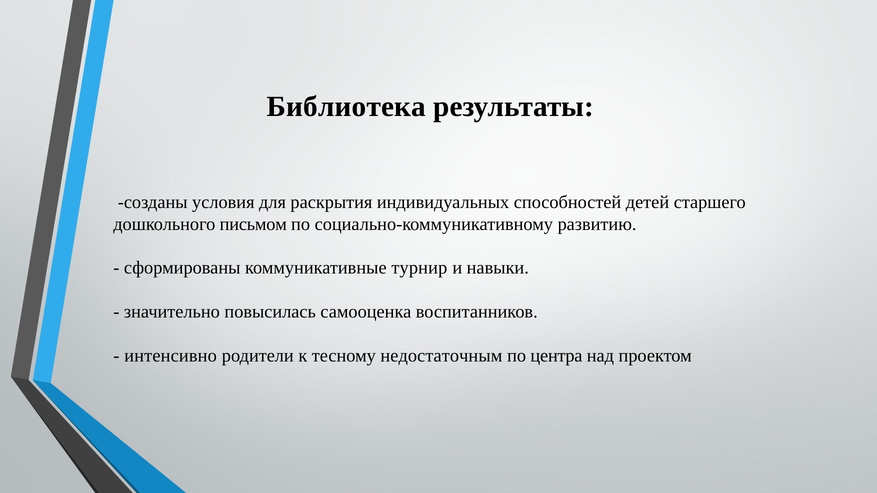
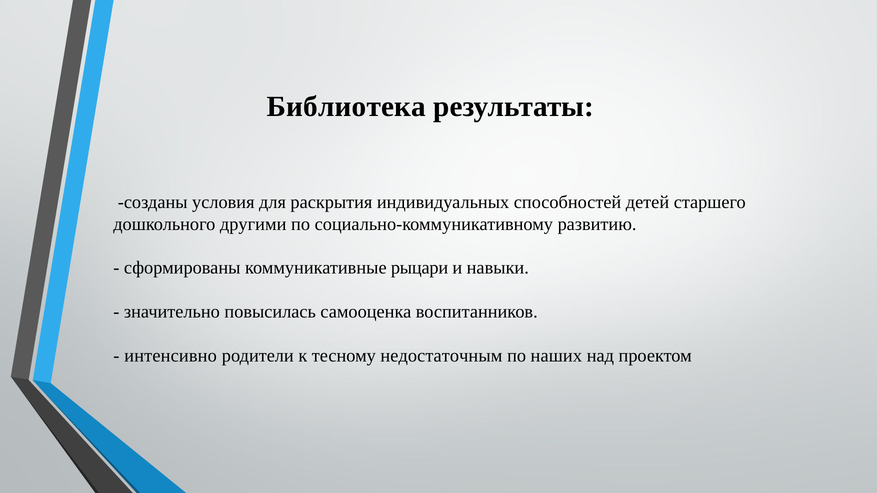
письмом: письмом -> другими (253, 224)
турнир: турнир -> рыцари (420, 268)
центра: центра -> наших (556, 356)
